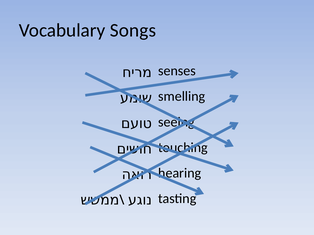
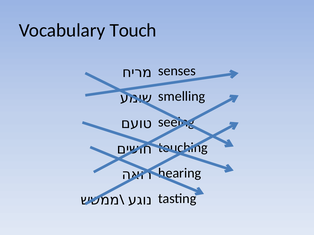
Songs: Songs -> Touch (133, 30)
